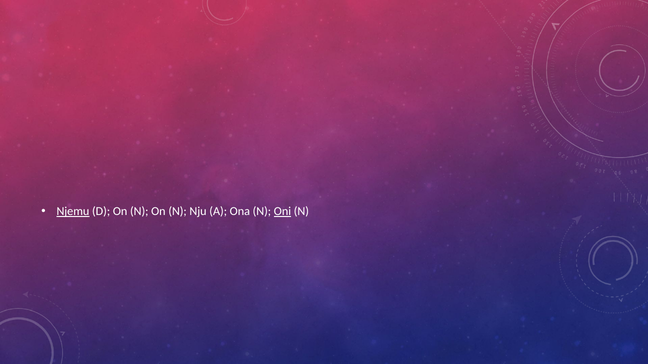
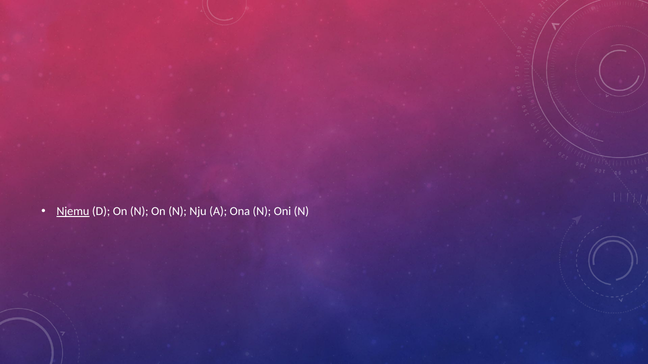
Oni underline: present -> none (282, 212)
